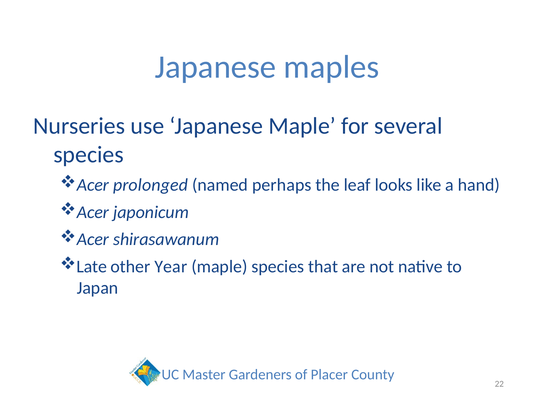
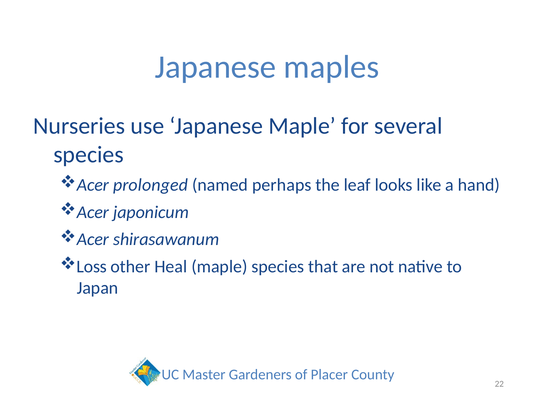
Late: Late -> Loss (92, 267)
Year: Year -> Heal (171, 267)
